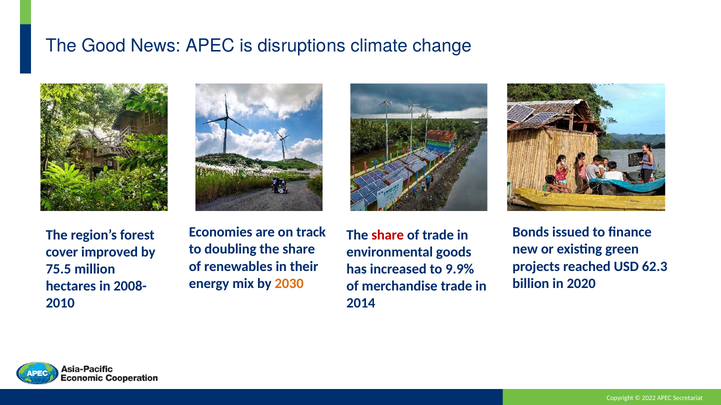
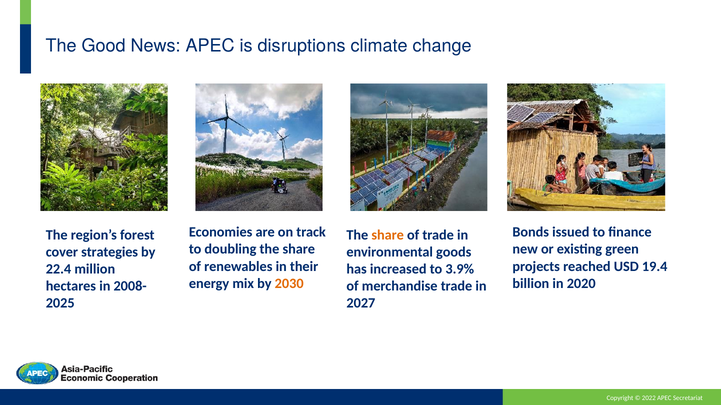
share colour: red -> orange (388, 235)
improved: improved -> strategies (110, 252)
62.3: 62.3 -> 19.4 (655, 267)
75.5: 75.5 -> 22.4 (58, 269)
9.9%: 9.9% -> 3.9% (460, 269)
2010: 2010 -> 2025 (60, 304)
2014: 2014 -> 2027 (361, 304)
